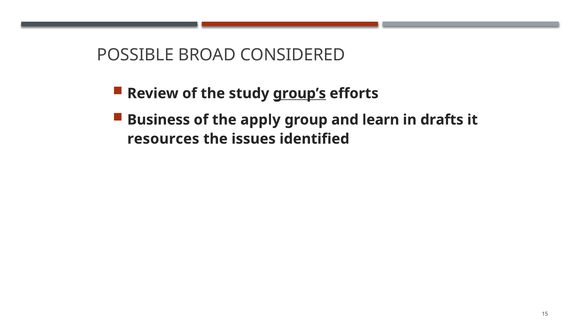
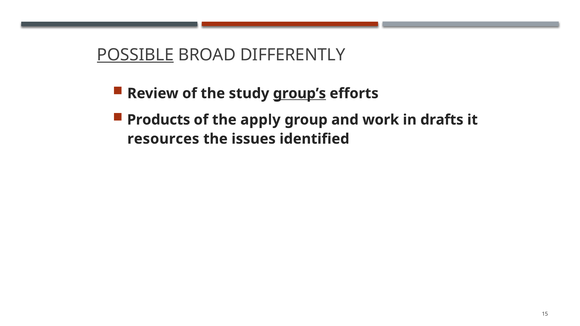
POSSIBLE underline: none -> present (135, 55)
CONSIDERED: CONSIDERED -> DIFFERENTLY (293, 55)
Business: Business -> Products (159, 120)
learn: learn -> work (381, 120)
